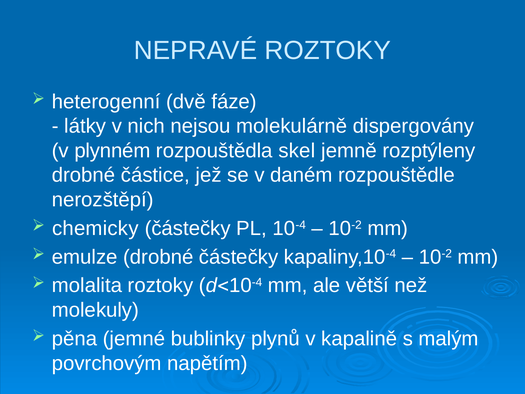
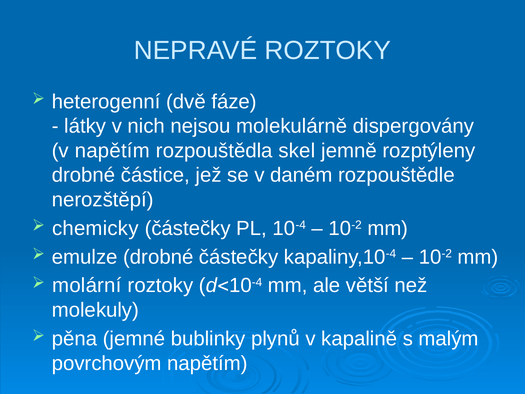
v plynném: plynném -> napětím (112, 151)
molalita: molalita -> molární (87, 285)
